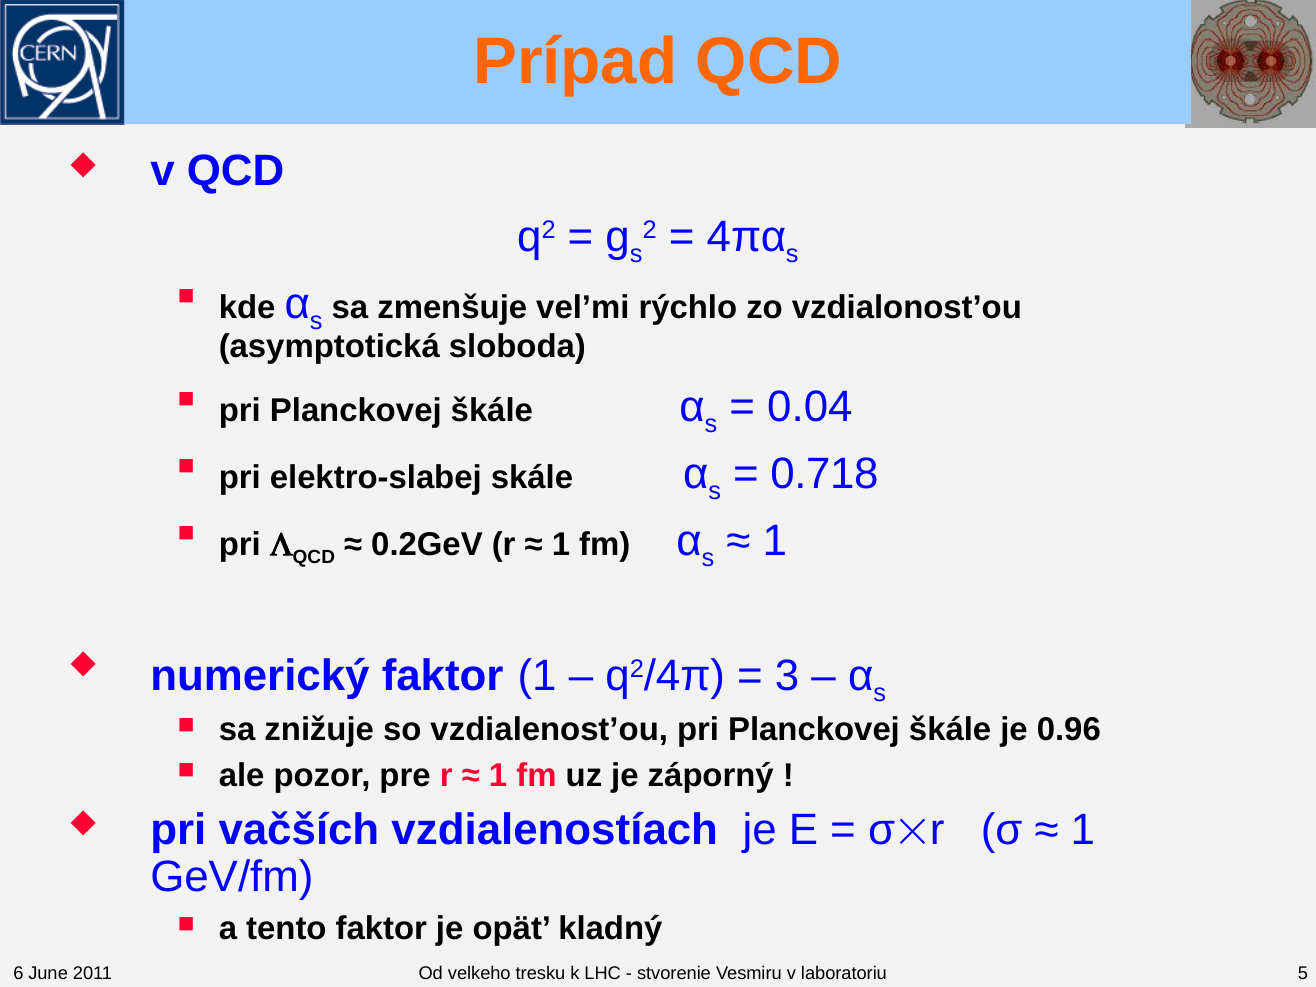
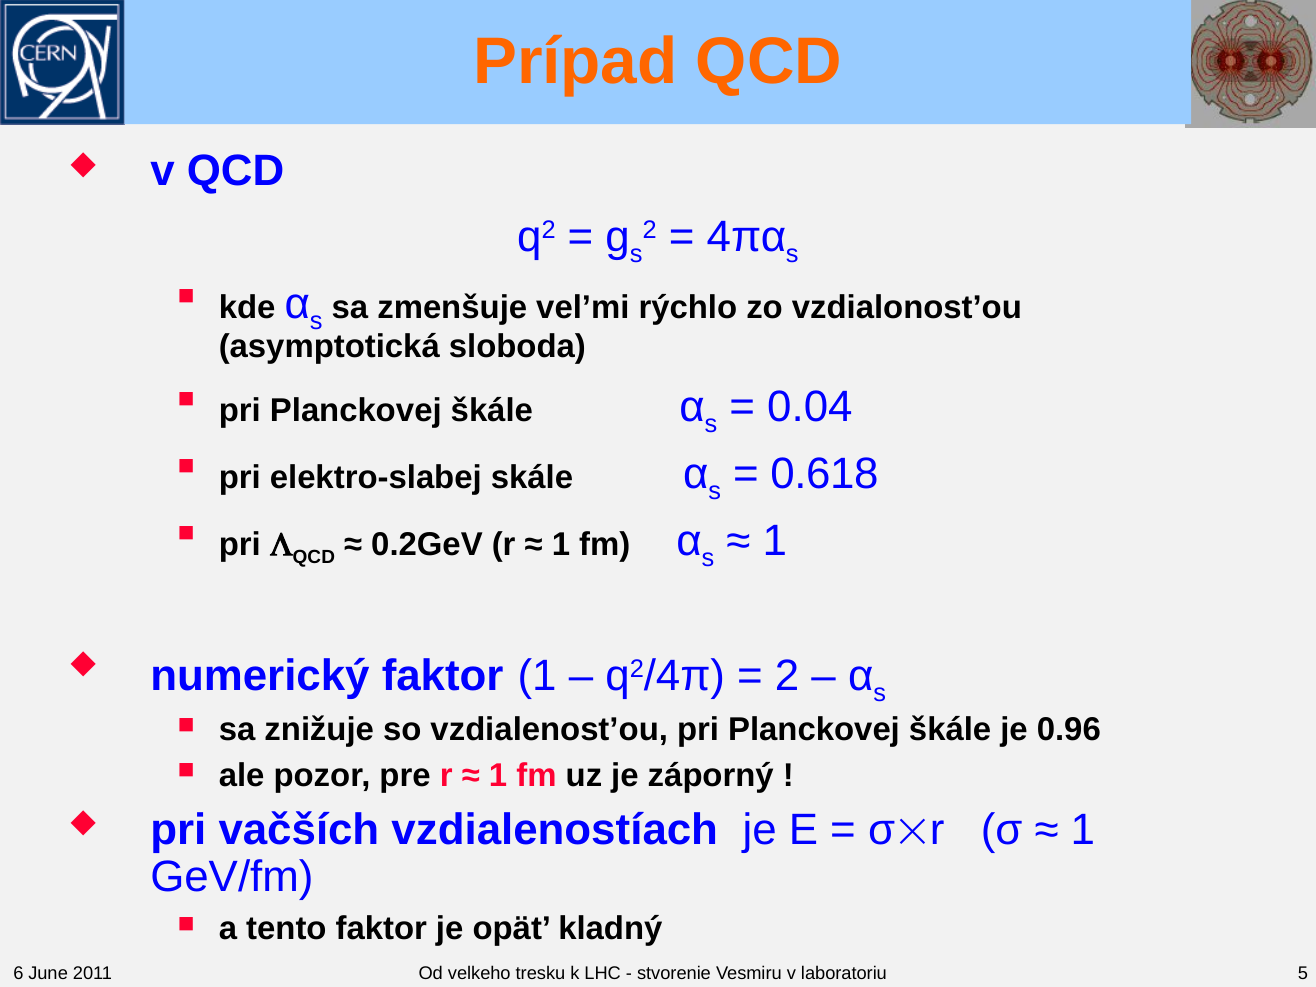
0.718: 0.718 -> 0.618 (824, 474)
3: 3 -> 2 (787, 676)
